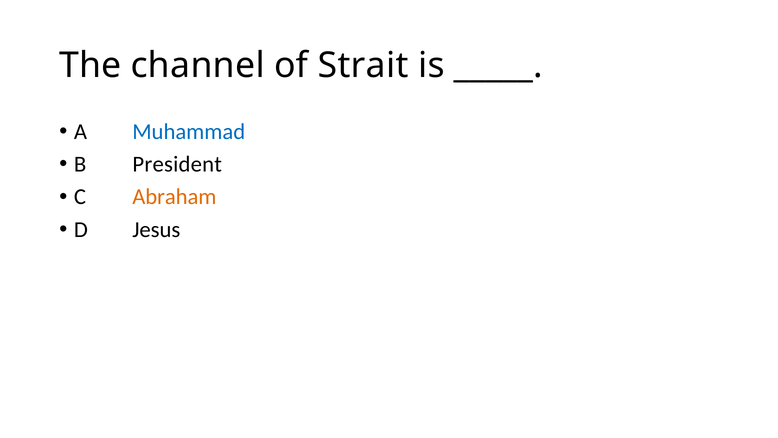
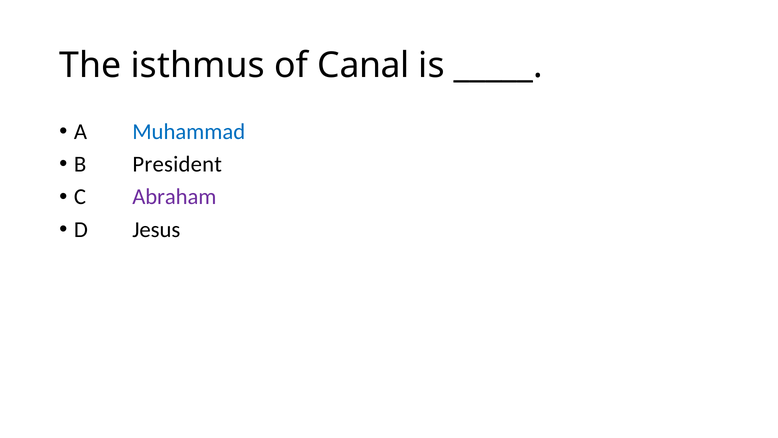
channel: channel -> isthmus (198, 65)
Strait: Strait -> Canal (364, 65)
Abraham colour: orange -> purple (174, 197)
